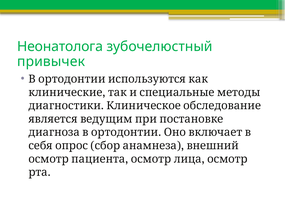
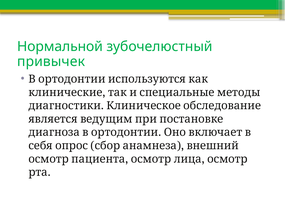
Неонатолога: Неонатолога -> Нормальной (60, 47)
